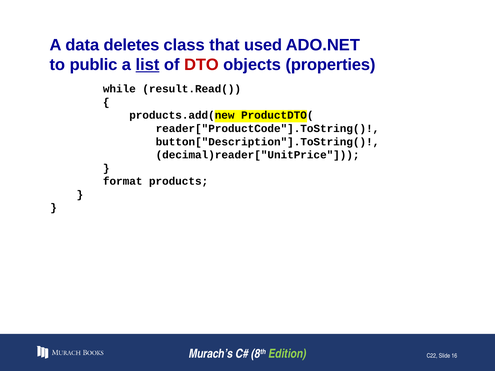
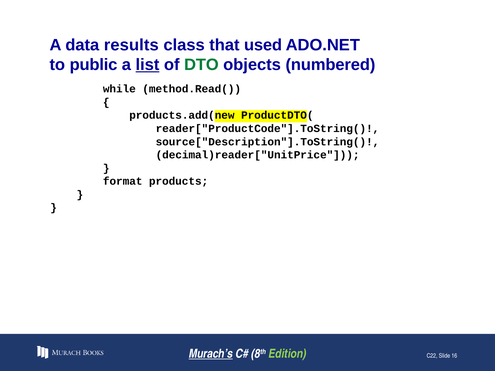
deletes: deletes -> results (131, 45)
DTO colour: red -> green (201, 65)
properties: properties -> numbered (330, 65)
result.Read(: result.Read( -> method.Read( (192, 89)
button["Description"].ToString(: button["Description"].ToString( -> source["Description"].ToString( (267, 142)
Murach’s underline: none -> present (211, 354)
